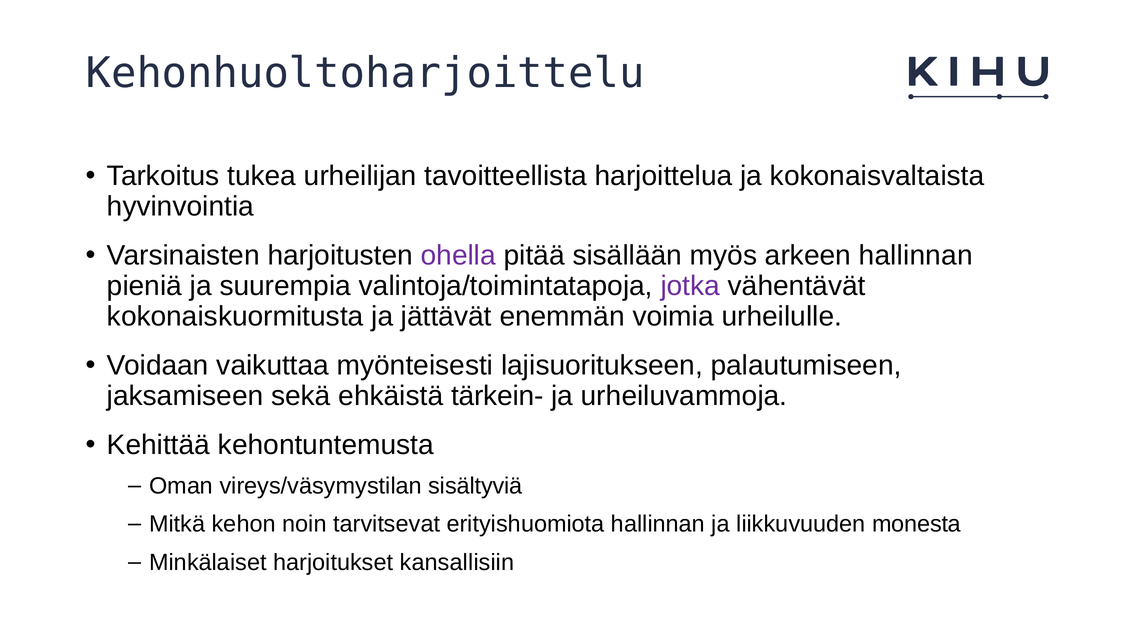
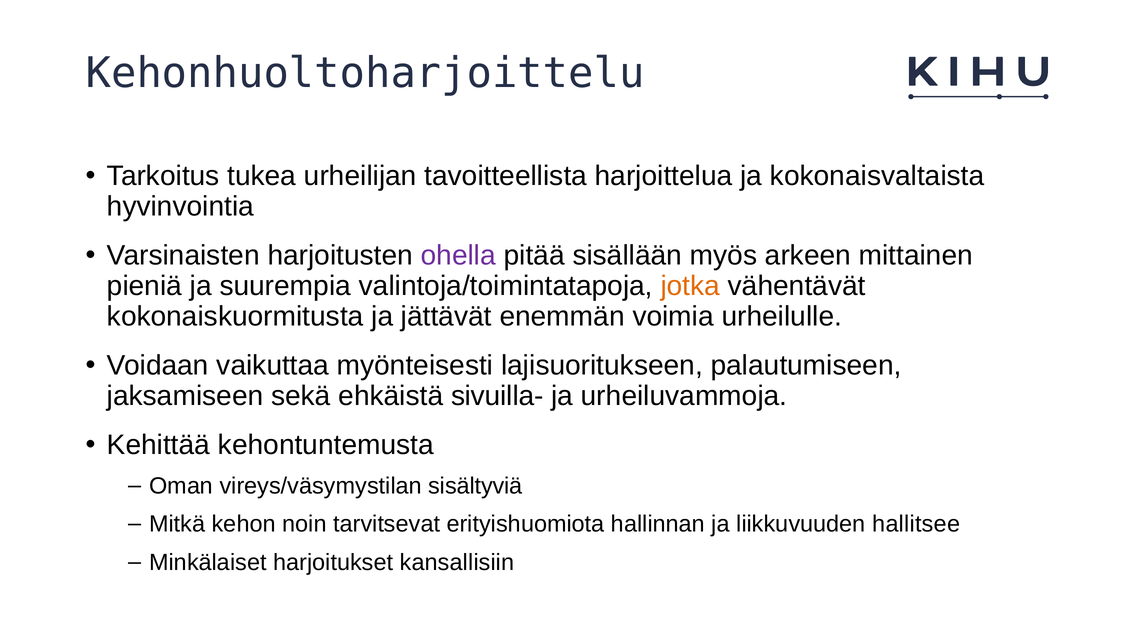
arkeen hallinnan: hallinnan -> mittainen (916, 256)
jotka colour: purple -> orange (690, 286)
tärkein-: tärkein- -> sivuilla- (497, 396)
monesta: monesta -> hallitsee (916, 524)
